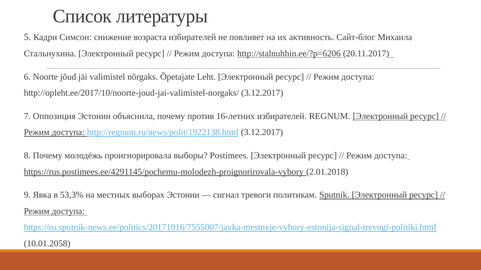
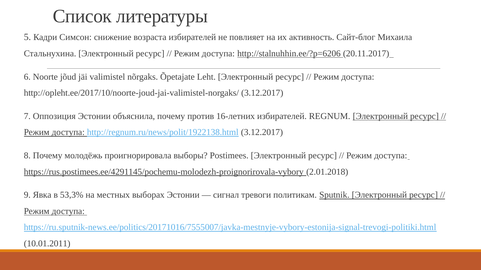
10.01.2058: 10.01.2058 -> 10.01.2011 (47, 244)
